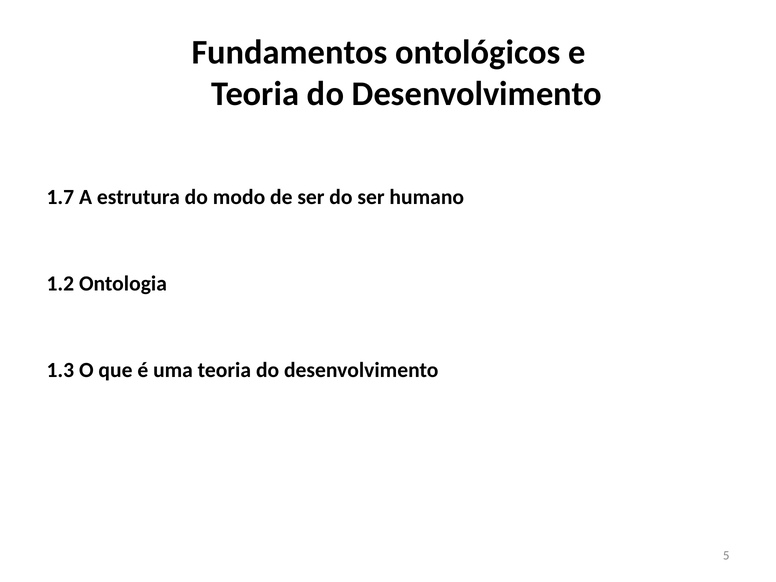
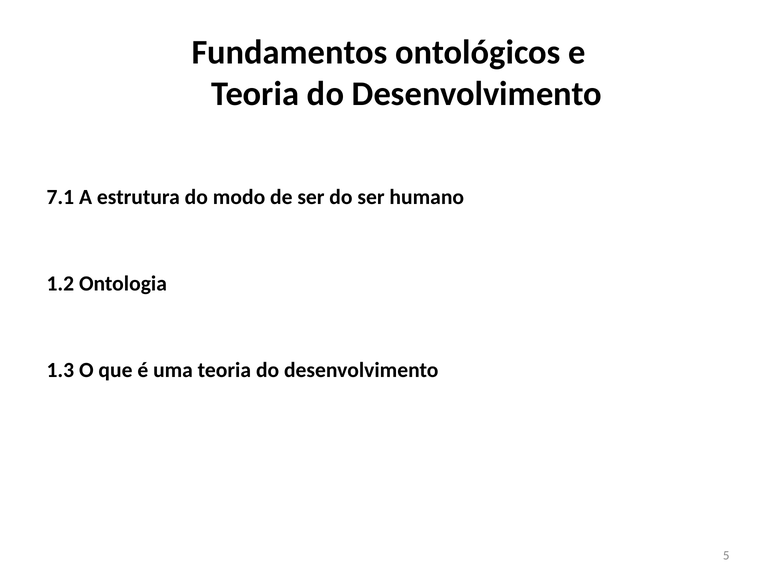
1.7: 1.7 -> 7.1 (60, 197)
